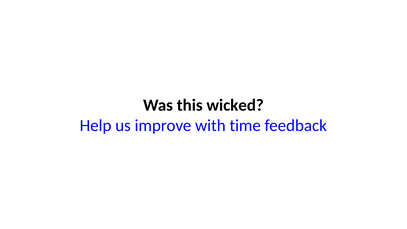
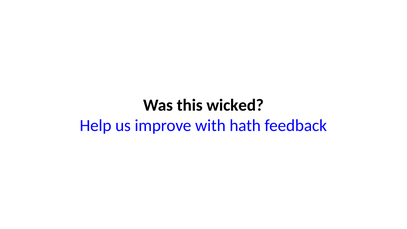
time: time -> hath (245, 126)
